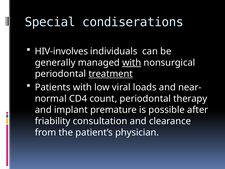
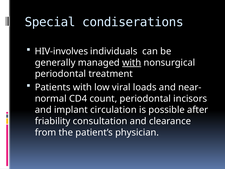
treatment underline: present -> none (111, 74)
therapy: therapy -> incisors (190, 98)
premature: premature -> circulation (113, 110)
